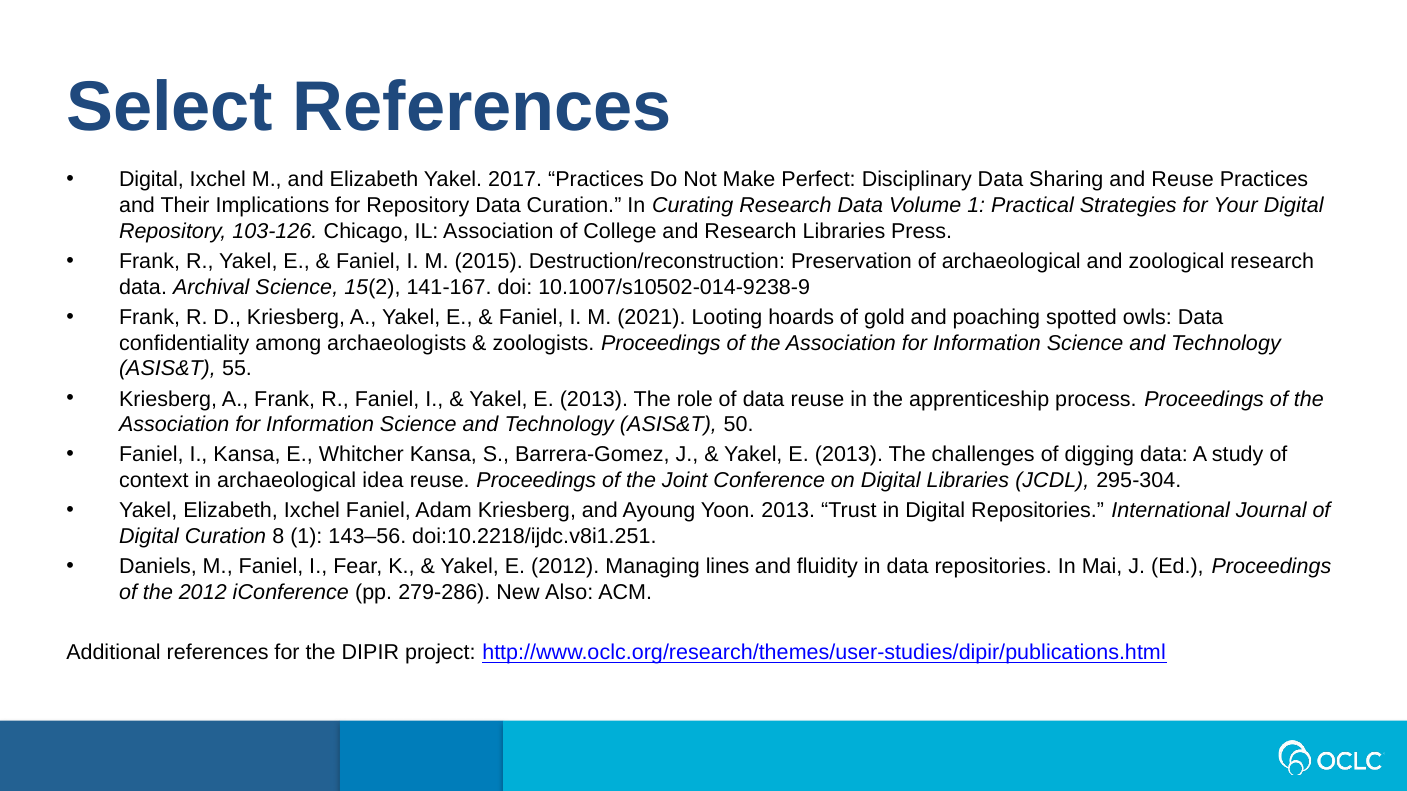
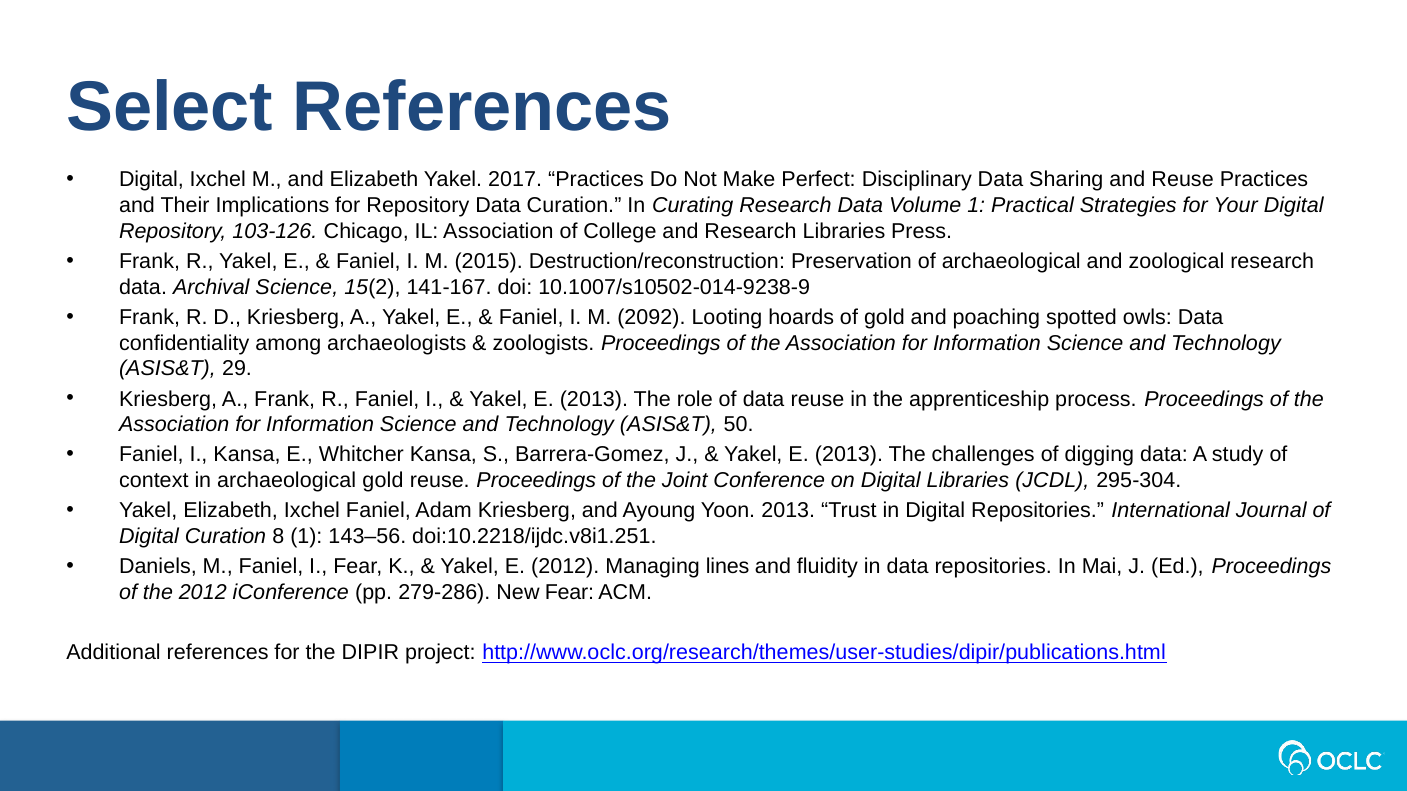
2021: 2021 -> 2092 (651, 317)
55: 55 -> 29 (237, 369)
archaeological idea: idea -> gold (383, 481)
New Also: Also -> Fear (569, 593)
